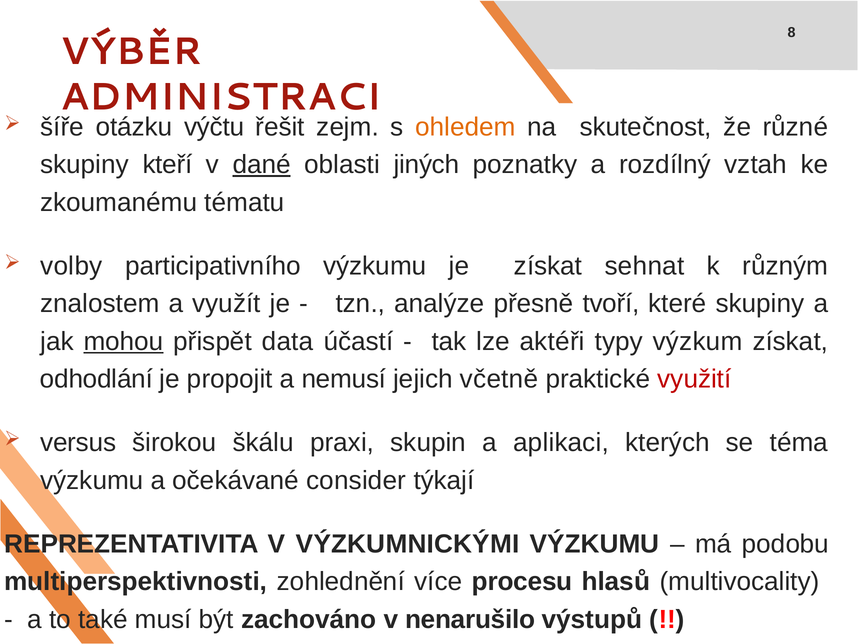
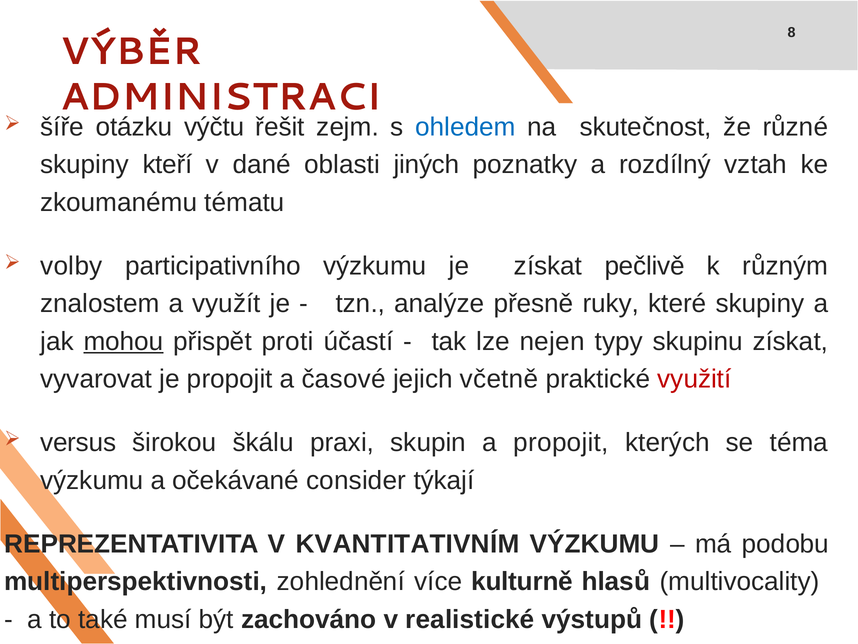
ohledem colour: orange -> blue (465, 127)
dané underline: present -> none (262, 165)
sehnat: sehnat -> pečlivě (645, 266)
tvoří: tvoří -> ruky (611, 304)
data: data -> proti (288, 341)
aktéři: aktéři -> nejen (552, 341)
výzkum: výzkum -> skupinu (698, 341)
odhodlání: odhodlání -> vyvarovat (96, 379)
nemusí: nemusí -> časové (344, 379)
a aplikaci: aplikaci -> propojit (561, 442)
VÝZKUMNICKÝMI: VÝZKUMNICKÝMI -> KVANTITATIVNÍM (408, 544)
procesu: procesu -> kulturně (522, 581)
nenarušilo: nenarušilo -> realistické (470, 619)
